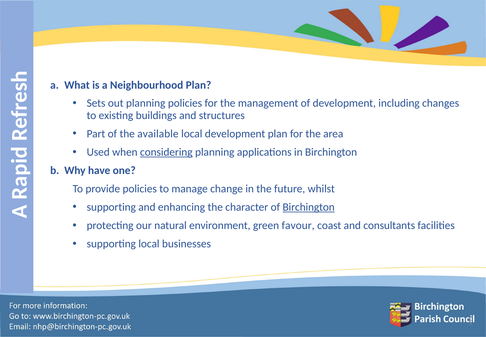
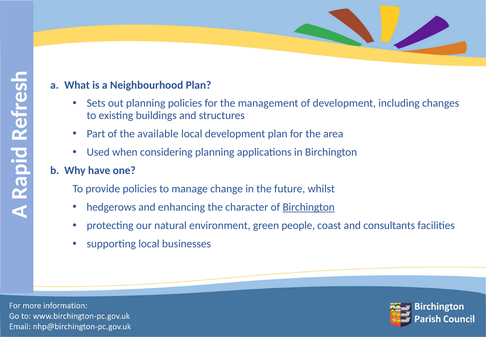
considering underline: present -> none (166, 152)
supporting: supporting -> hedgerows (111, 207)
favour: favour -> people (298, 225)
